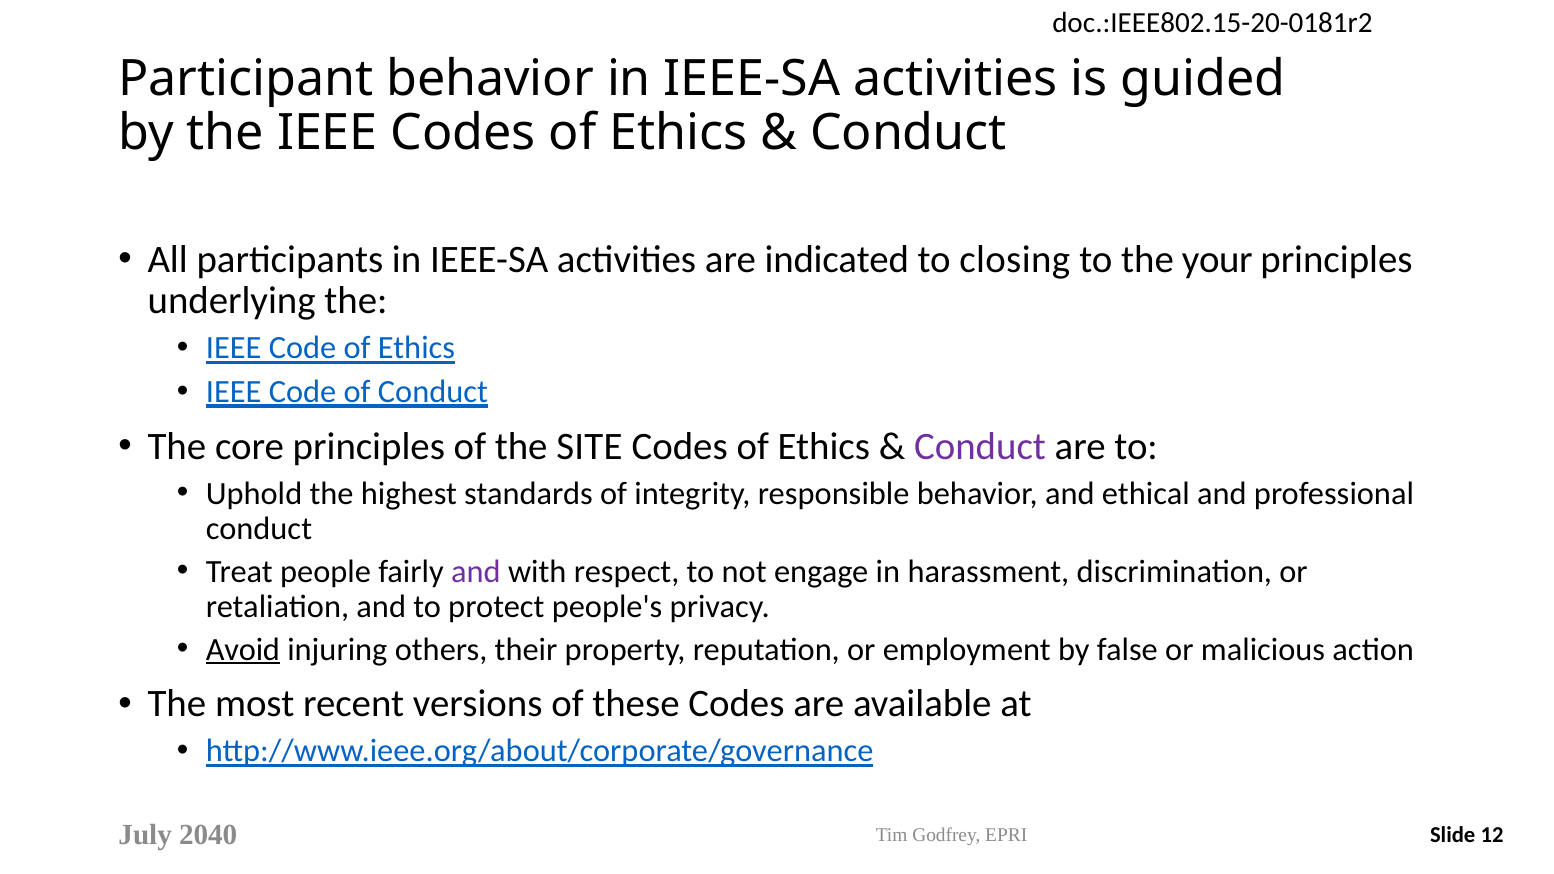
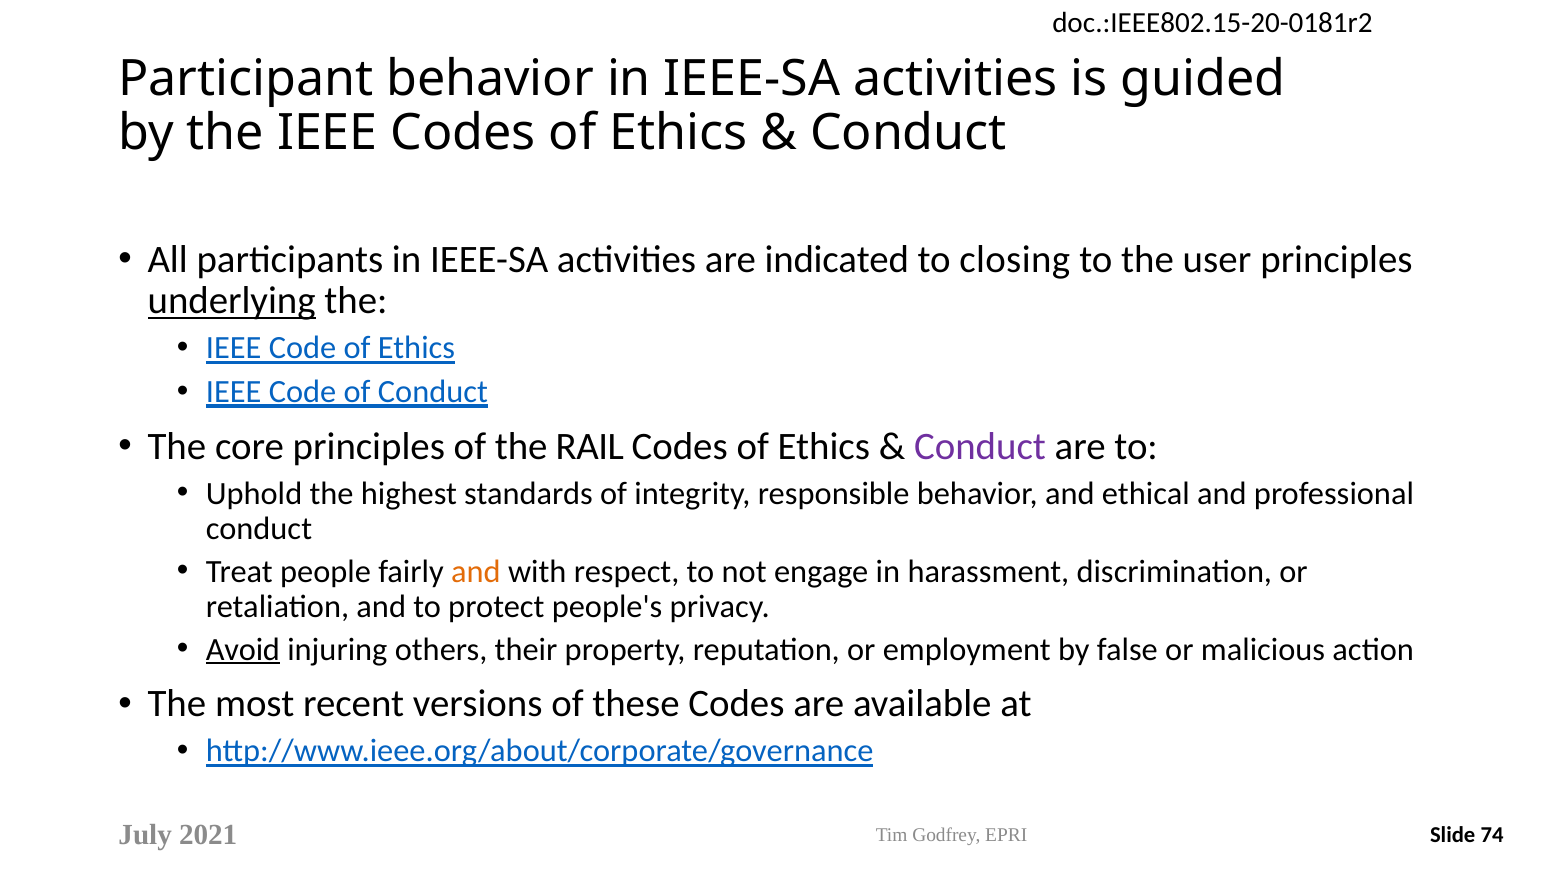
your: your -> user (1217, 259)
underlying underline: none -> present (232, 301)
SITE: SITE -> RAIL (590, 447)
and colour: purple -> orange (476, 571)
2040: 2040 -> 2021 (208, 835)
12: 12 -> 74 (1492, 835)
